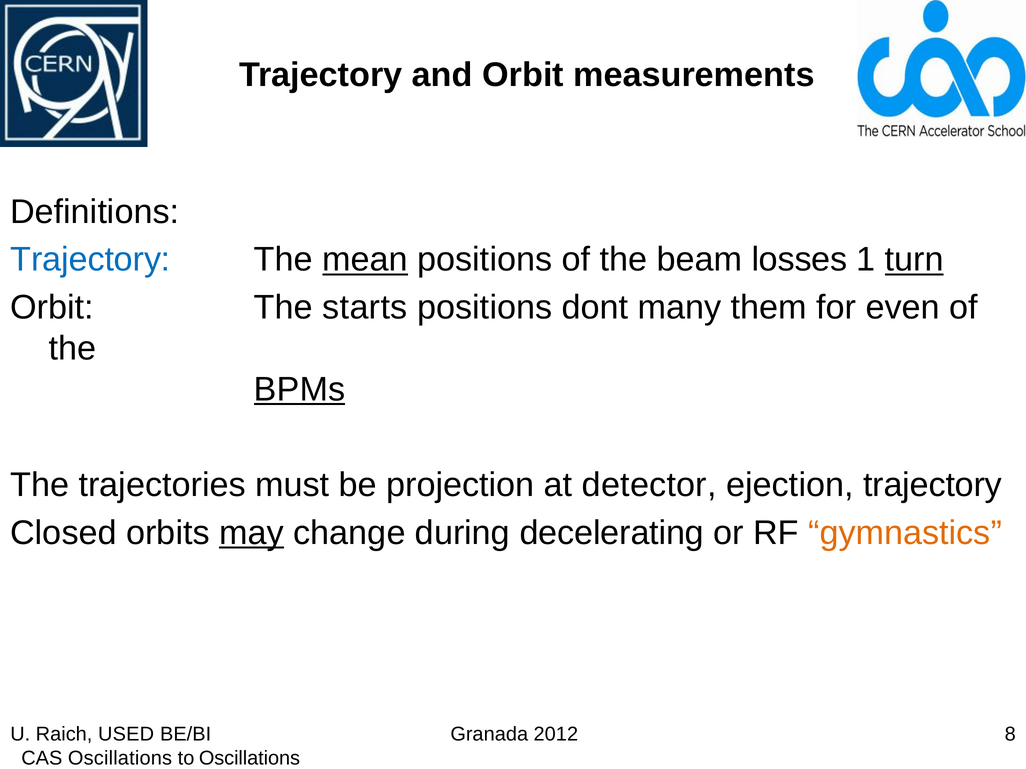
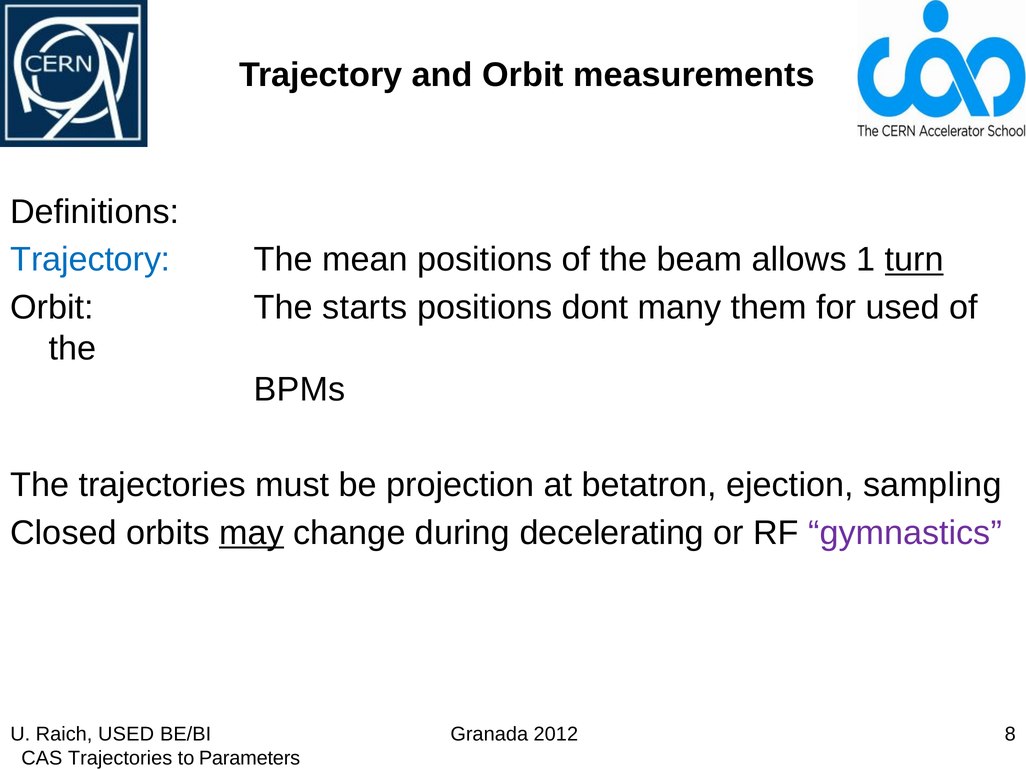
mean underline: present -> none (365, 260)
losses: losses -> allows (799, 260)
for even: even -> used (903, 308)
BPMs underline: present -> none (300, 390)
detector: detector -> betatron (649, 485)
ejection trajectory: trajectory -> sampling (932, 485)
gymnastics colour: orange -> purple (905, 533)
CAS Oscillations: Oscillations -> Trajectories (120, 759)
to Oscillations: Oscillations -> Parameters (250, 759)
